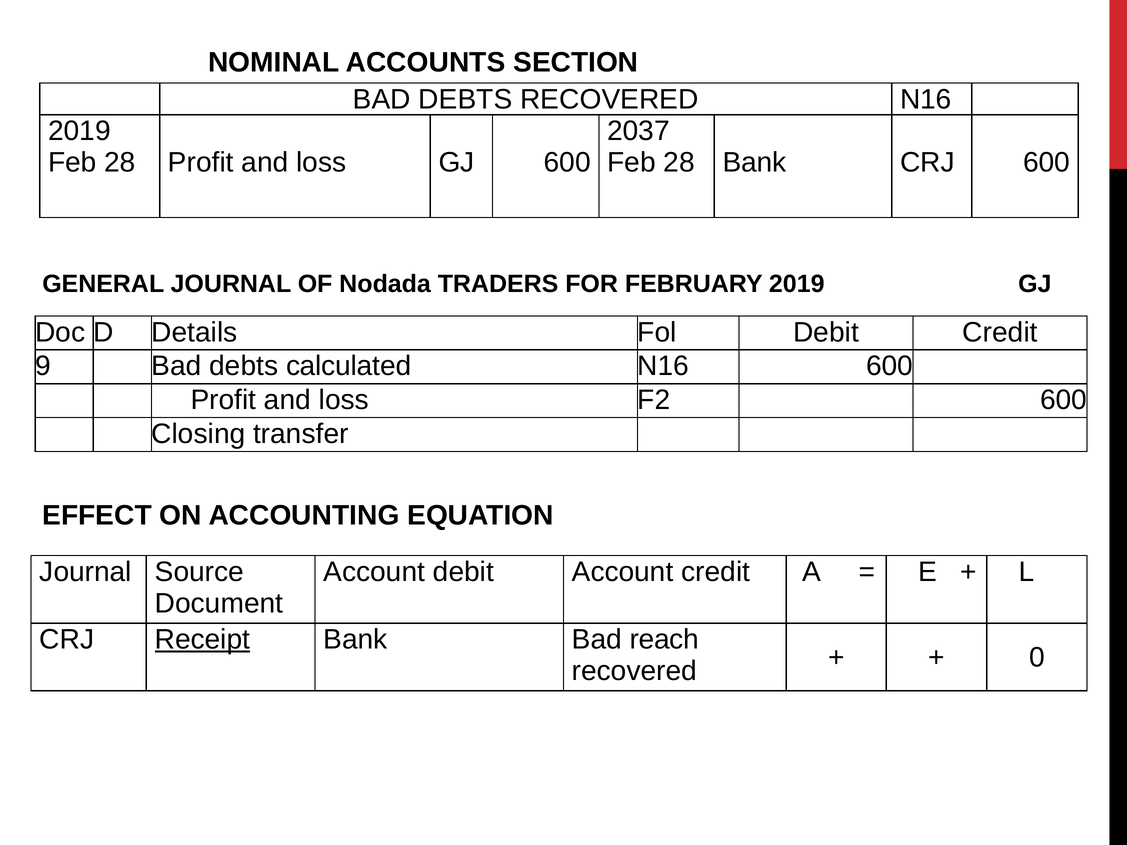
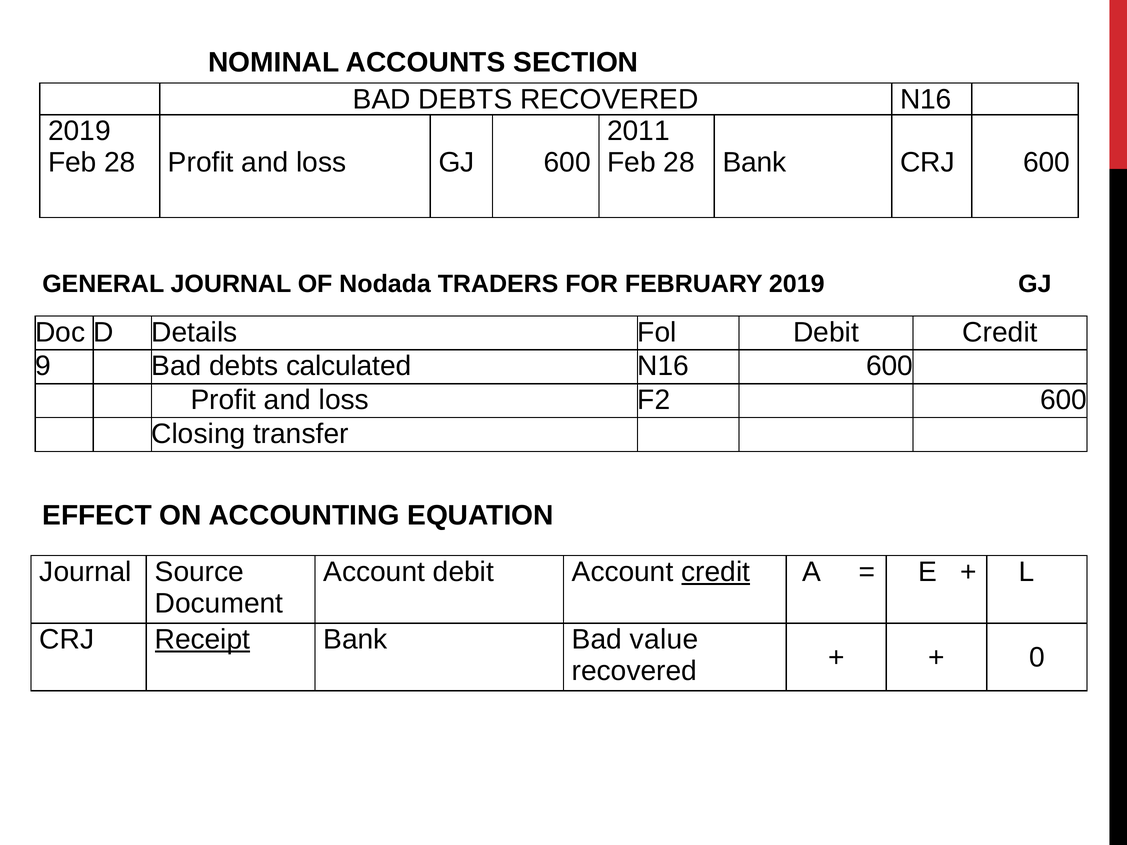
2037: 2037 -> 2011 (638, 131)
credit underline: none -> present (716, 572)
reach: reach -> value (664, 640)
